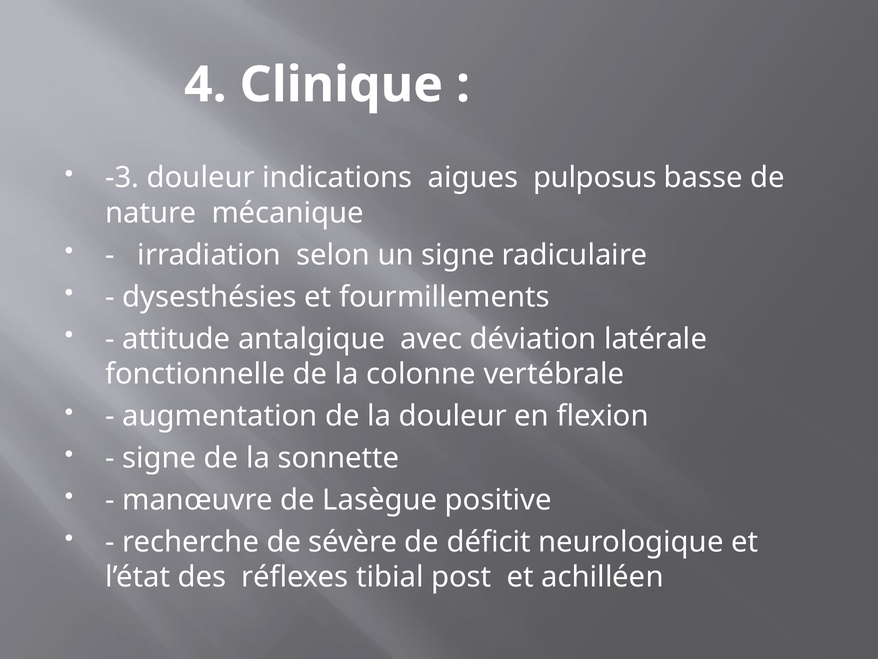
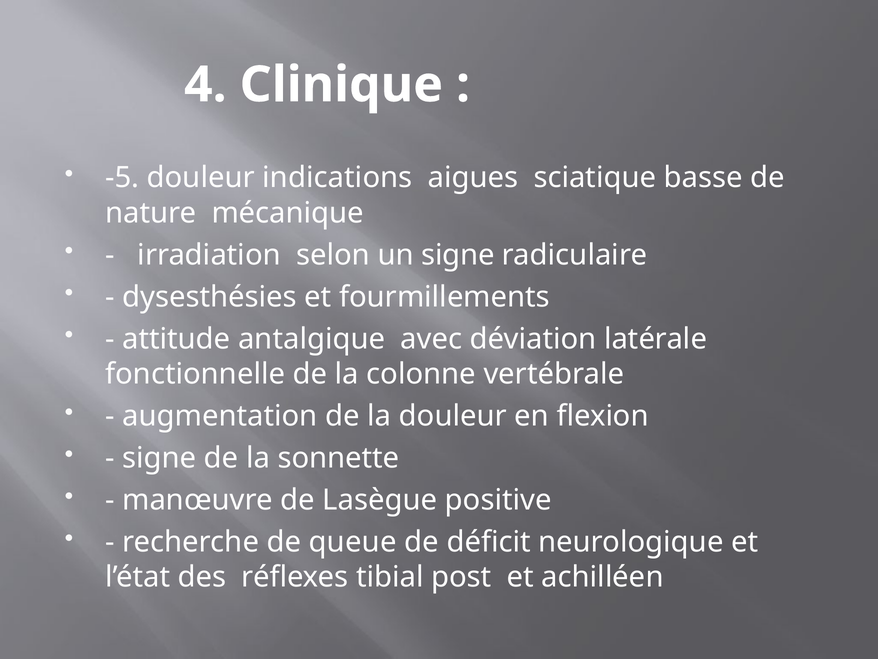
-3: -3 -> -5 (122, 178)
pulposus: pulposus -> sciatique (595, 178)
sévère: sévère -> queue (353, 542)
